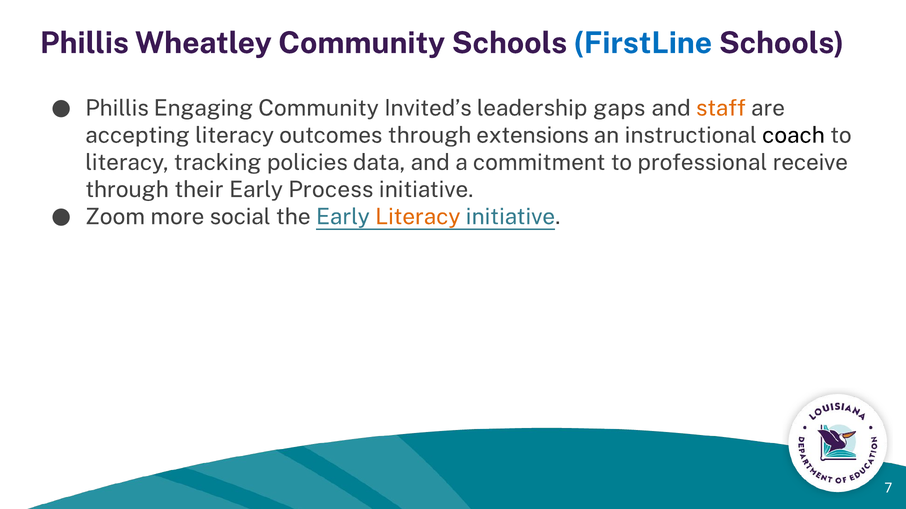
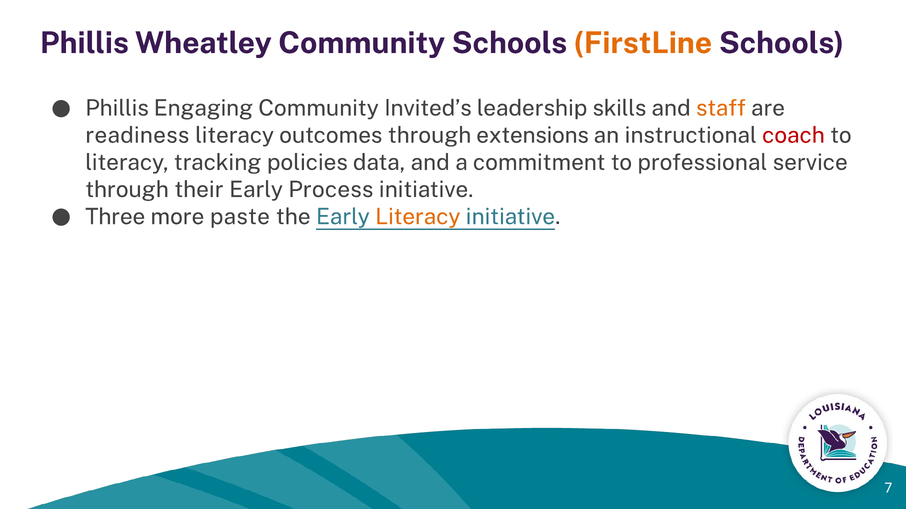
FirstLine colour: blue -> orange (643, 43)
gaps: gaps -> skills (619, 108)
accepting: accepting -> readiness (137, 135)
coach colour: black -> red (793, 135)
receive: receive -> service (810, 163)
Zoom: Zoom -> Three (115, 217)
social: social -> paste (240, 217)
